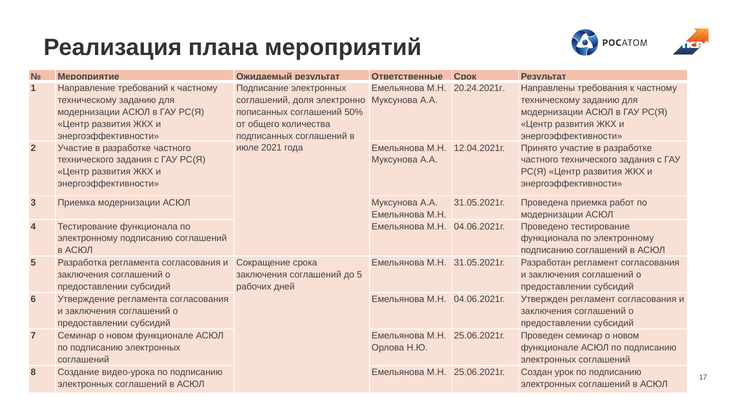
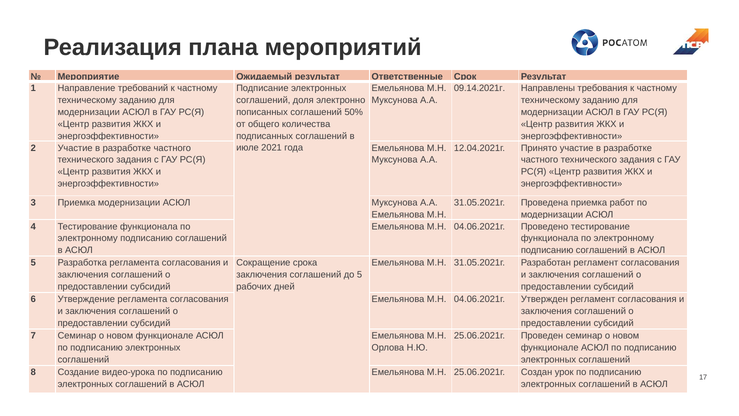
20.24.2021г: 20.24.2021г -> 09.14.2021г (479, 88)
